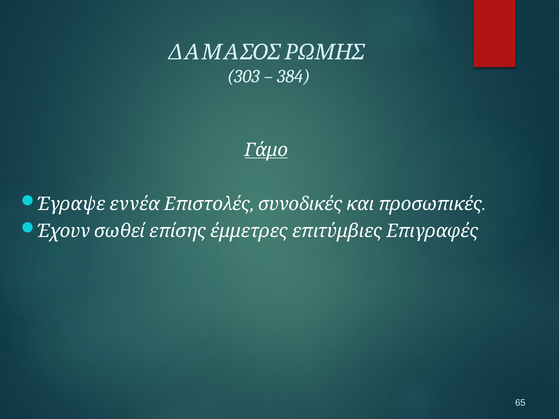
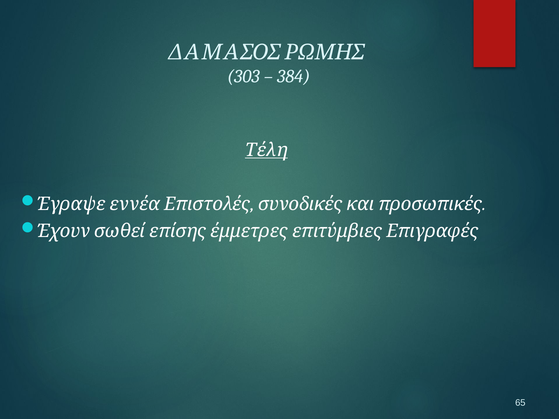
Γάμο: Γάμο -> Τέλη (266, 150)
